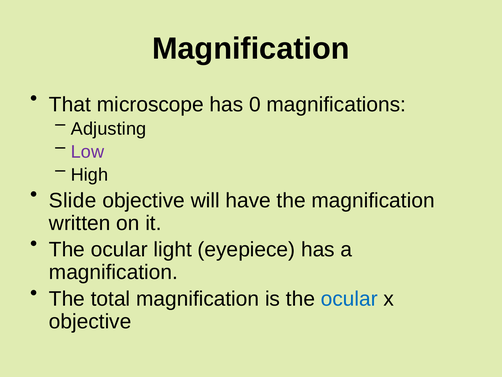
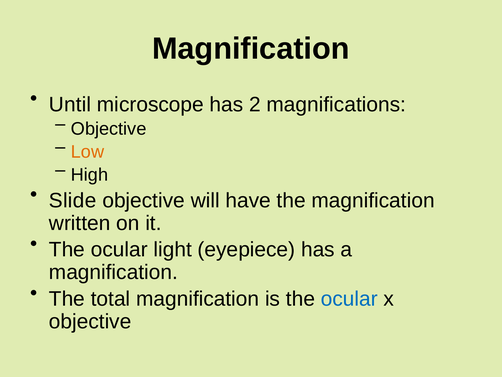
That: That -> Until (70, 104)
0: 0 -> 2 (255, 104)
Adjusting: Adjusting -> Objective (109, 129)
Low colour: purple -> orange (88, 152)
